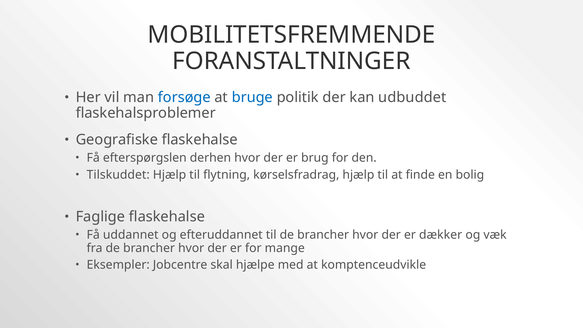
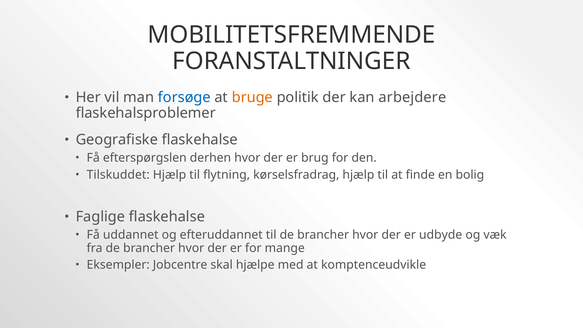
bruge colour: blue -> orange (252, 97)
udbuddet: udbuddet -> arbejdere (412, 97)
dækker: dækker -> udbyde (441, 235)
